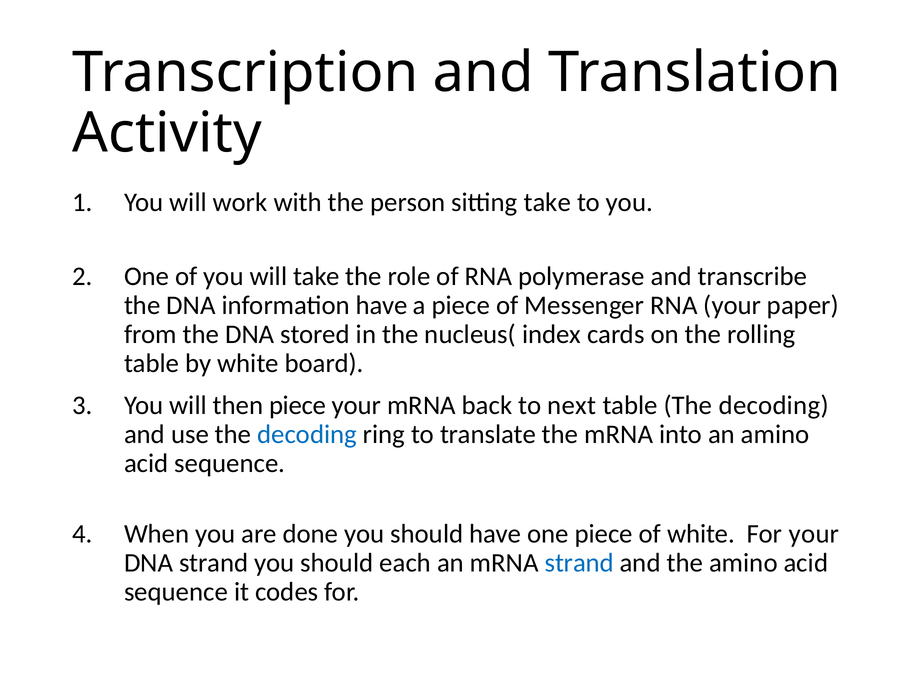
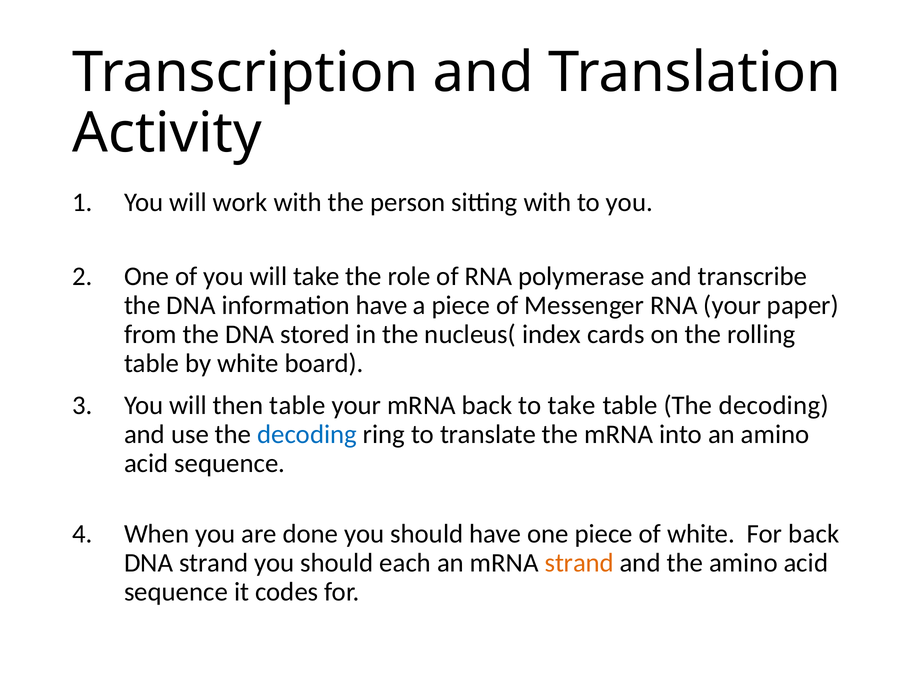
sitting take: take -> with (547, 202)
then piece: piece -> table (297, 405)
to next: next -> take (572, 405)
For your: your -> back (814, 533)
strand colour: blue -> orange (579, 562)
